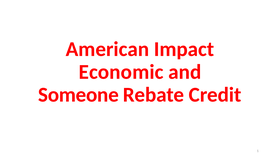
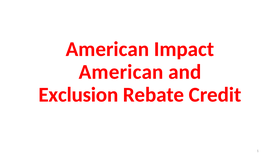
Economic: Economic -> American (121, 72)
Someone: Someone -> Exclusion (78, 94)
